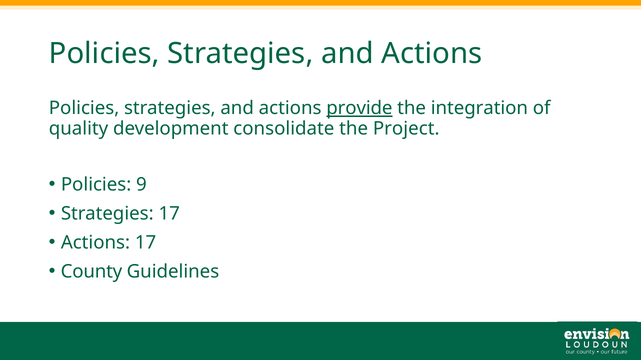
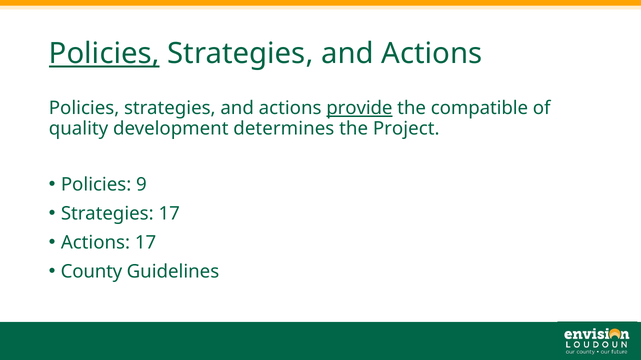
Policies underline: none -> present (104, 54)
integration: integration -> compatible (479, 108)
consolidate: consolidate -> determines (284, 129)
